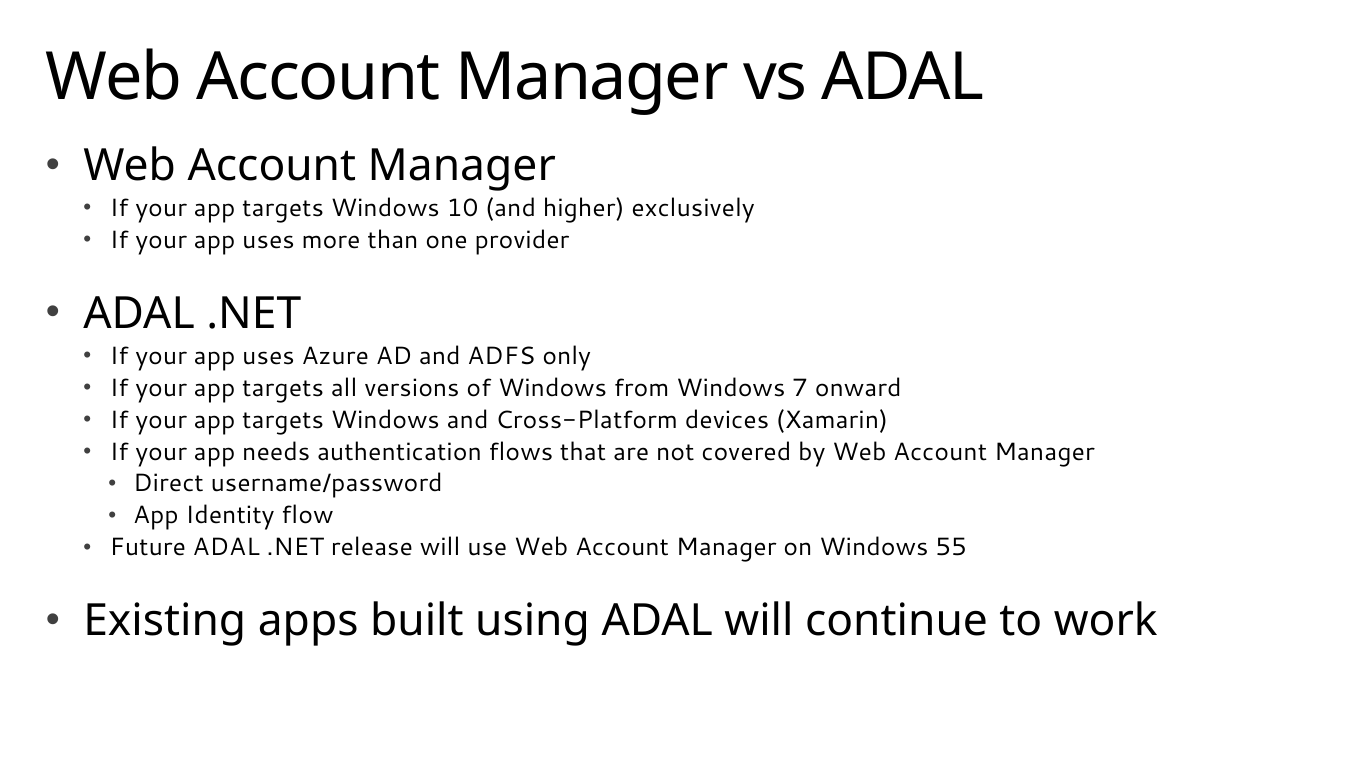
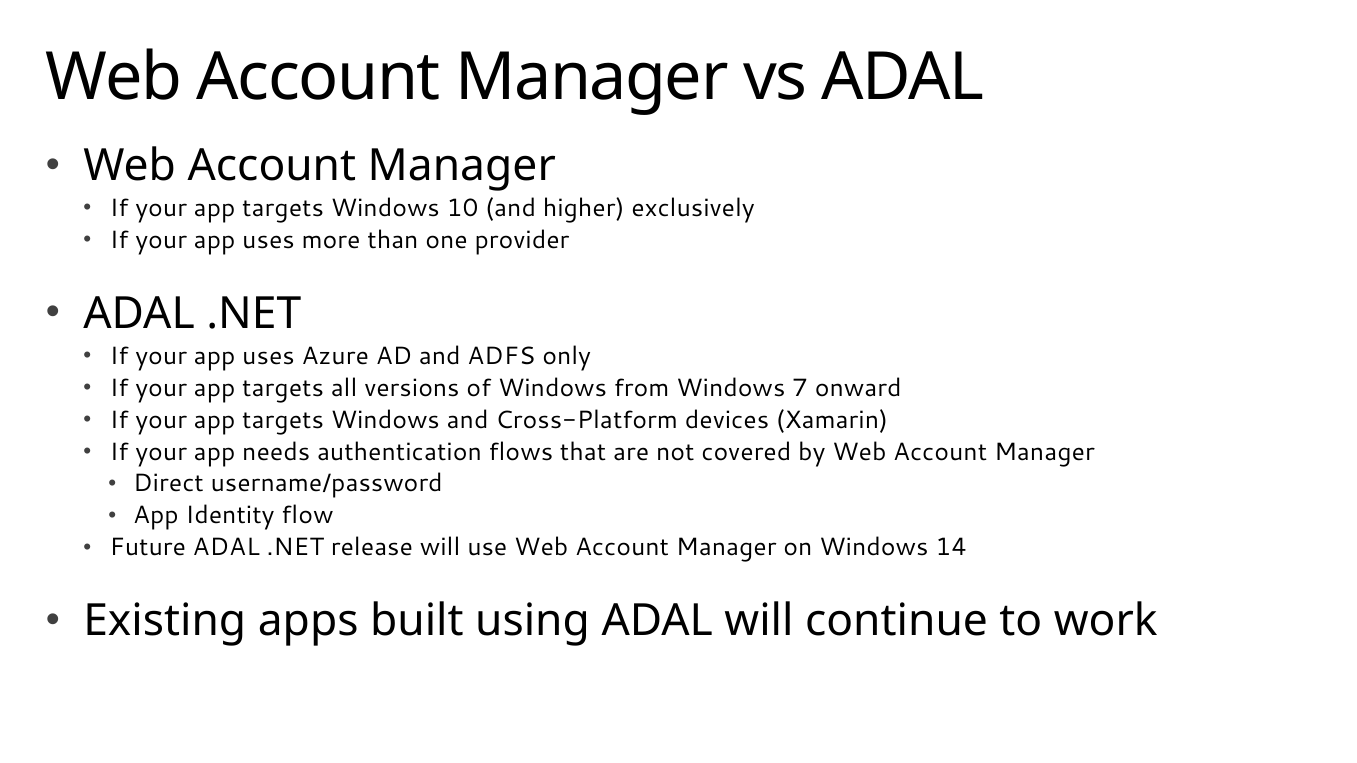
55: 55 -> 14 (951, 548)
